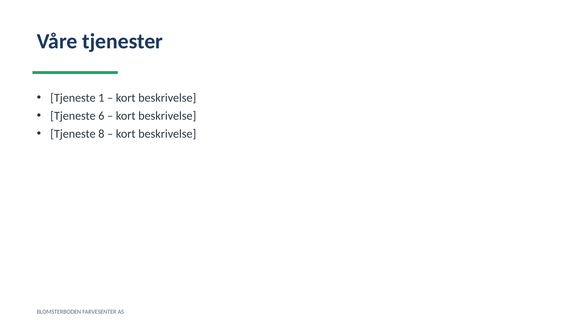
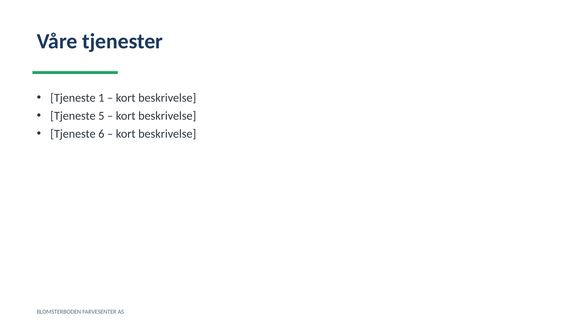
6: 6 -> 5 (101, 116)
8: 8 -> 6 (101, 134)
